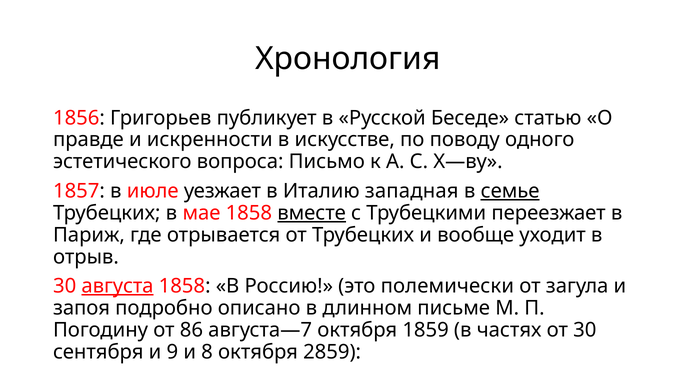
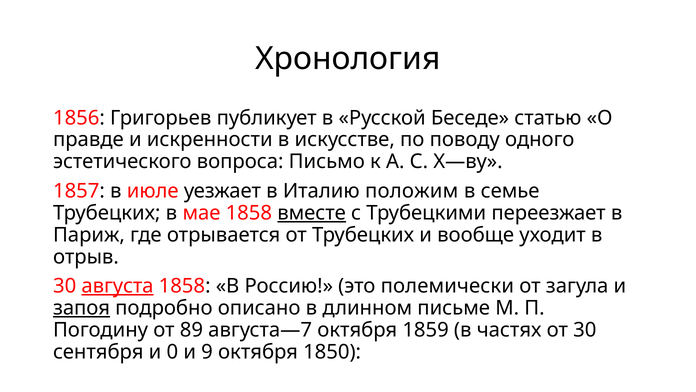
западная: западная -> положим (412, 191)
семье underline: present -> none (510, 191)
запоя underline: none -> present (82, 308)
86: 86 -> 89 (191, 330)
9: 9 -> 0 (172, 351)
8: 8 -> 9 (207, 351)
2859: 2859 -> 1850 (332, 351)
